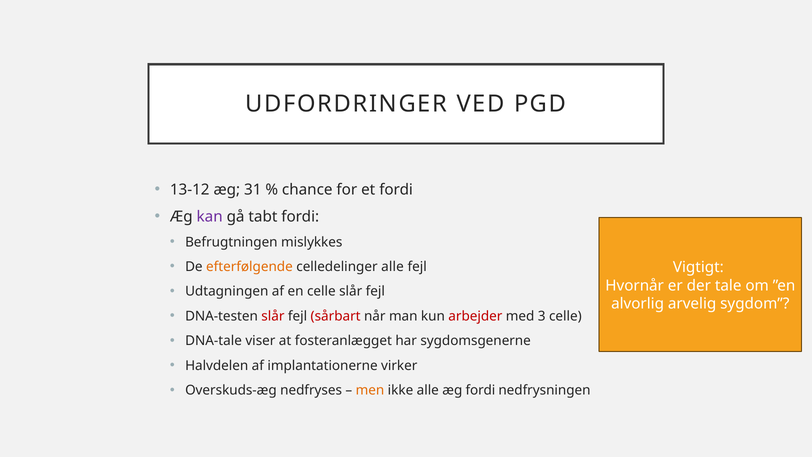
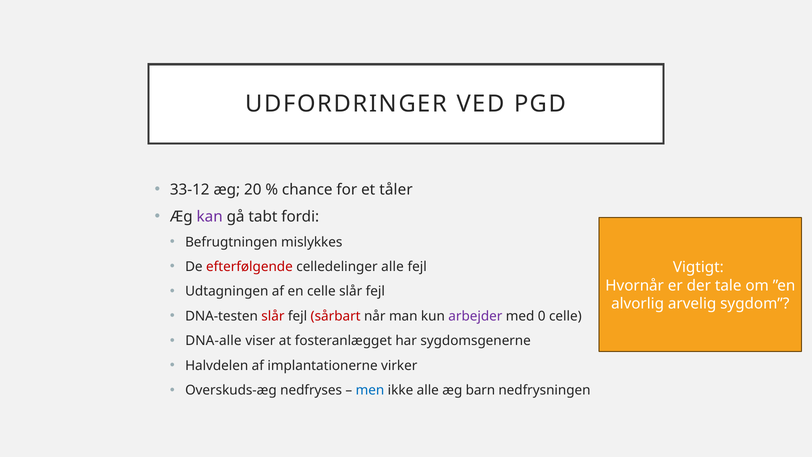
13-12: 13-12 -> 33-12 (190, 190)
31: 31 -> 20 (253, 190)
et fordi: fordi -> tåler (396, 190)
efterfølgende colour: orange -> red (249, 267)
arbejder colour: red -> purple (475, 316)
3: 3 -> 0 (542, 316)
DNA-tale: DNA-tale -> DNA-alle (213, 341)
men colour: orange -> blue (370, 390)
æg fordi: fordi -> barn (480, 390)
